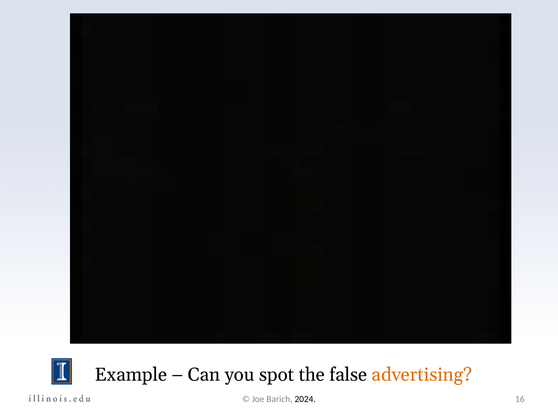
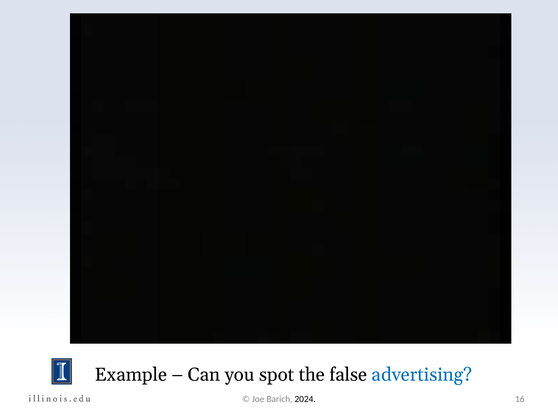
advertising colour: orange -> blue (422, 375)
